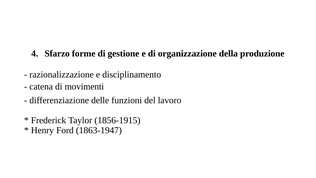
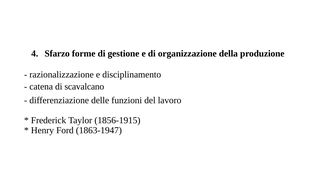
movimenti: movimenti -> scavalcano (84, 86)
